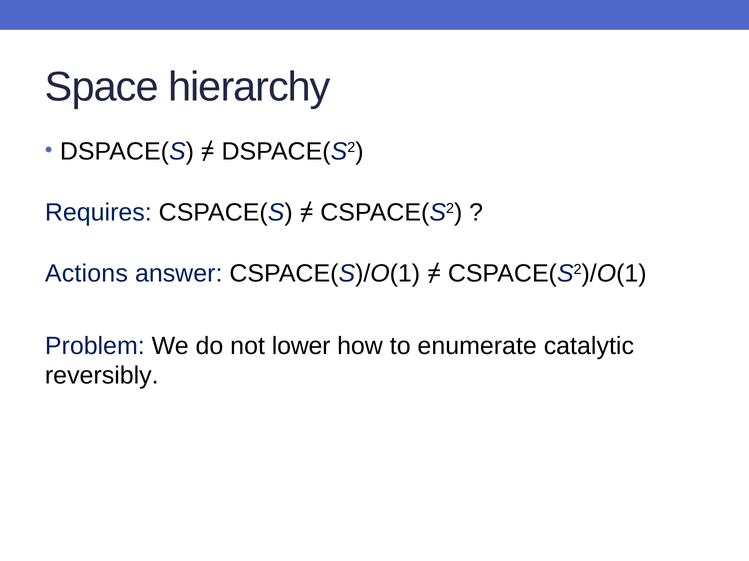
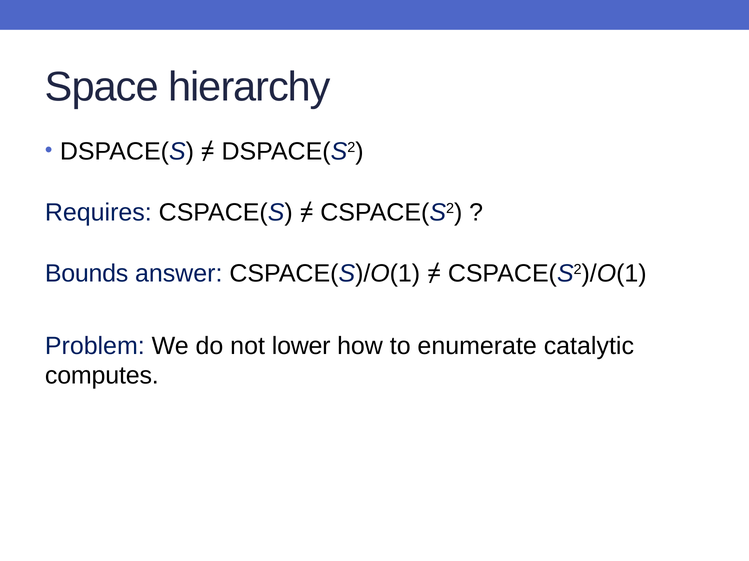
Actions: Actions -> Bounds (87, 274)
reversibly: reversibly -> computes (102, 376)
